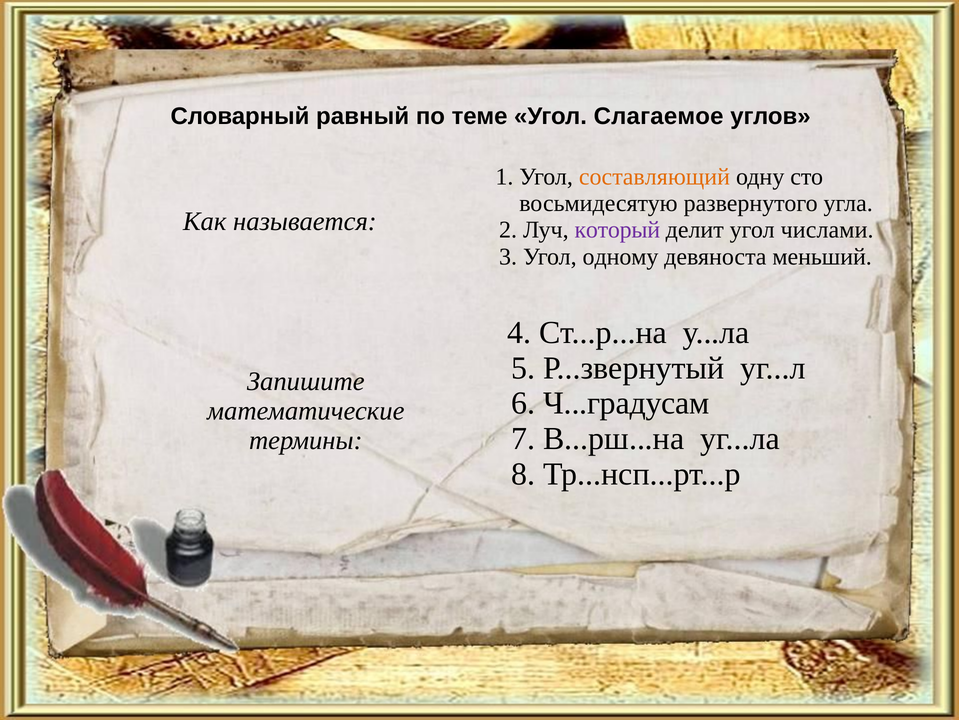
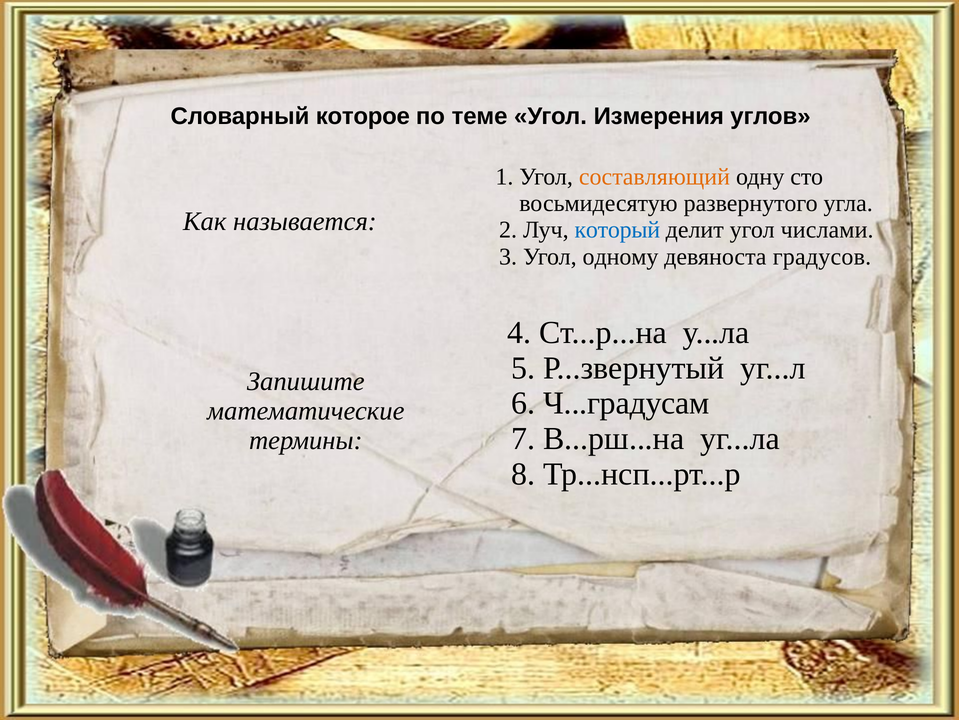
равный: равный -> которое (363, 116)
Слагаемое: Слагаемое -> Измерения (659, 116)
который colour: purple -> blue (617, 230)
меньший: меньший -> градусов (822, 256)
